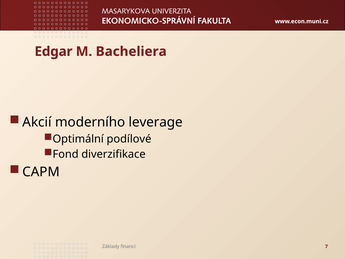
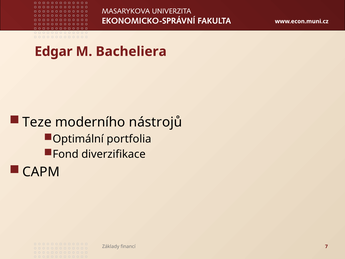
Akcií: Akcií -> Teze (37, 122)
leverage: leverage -> nástrojů (156, 122)
podílové: podílové -> portfolia (129, 139)
